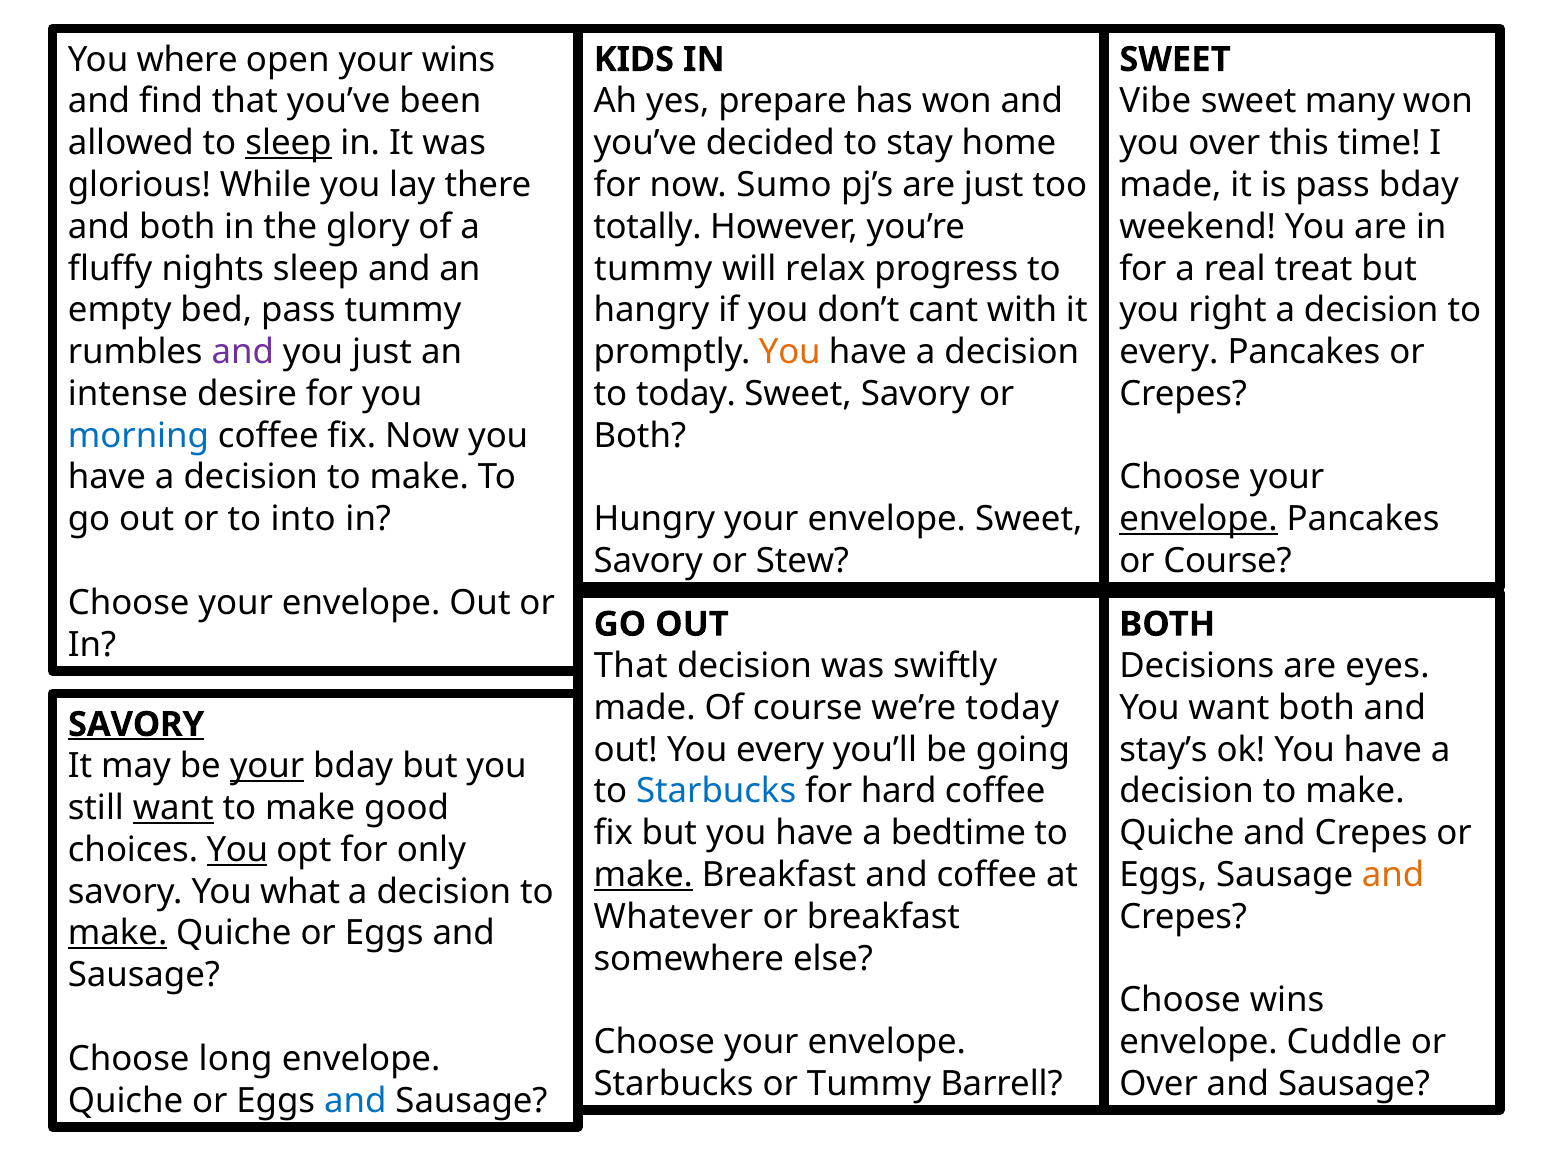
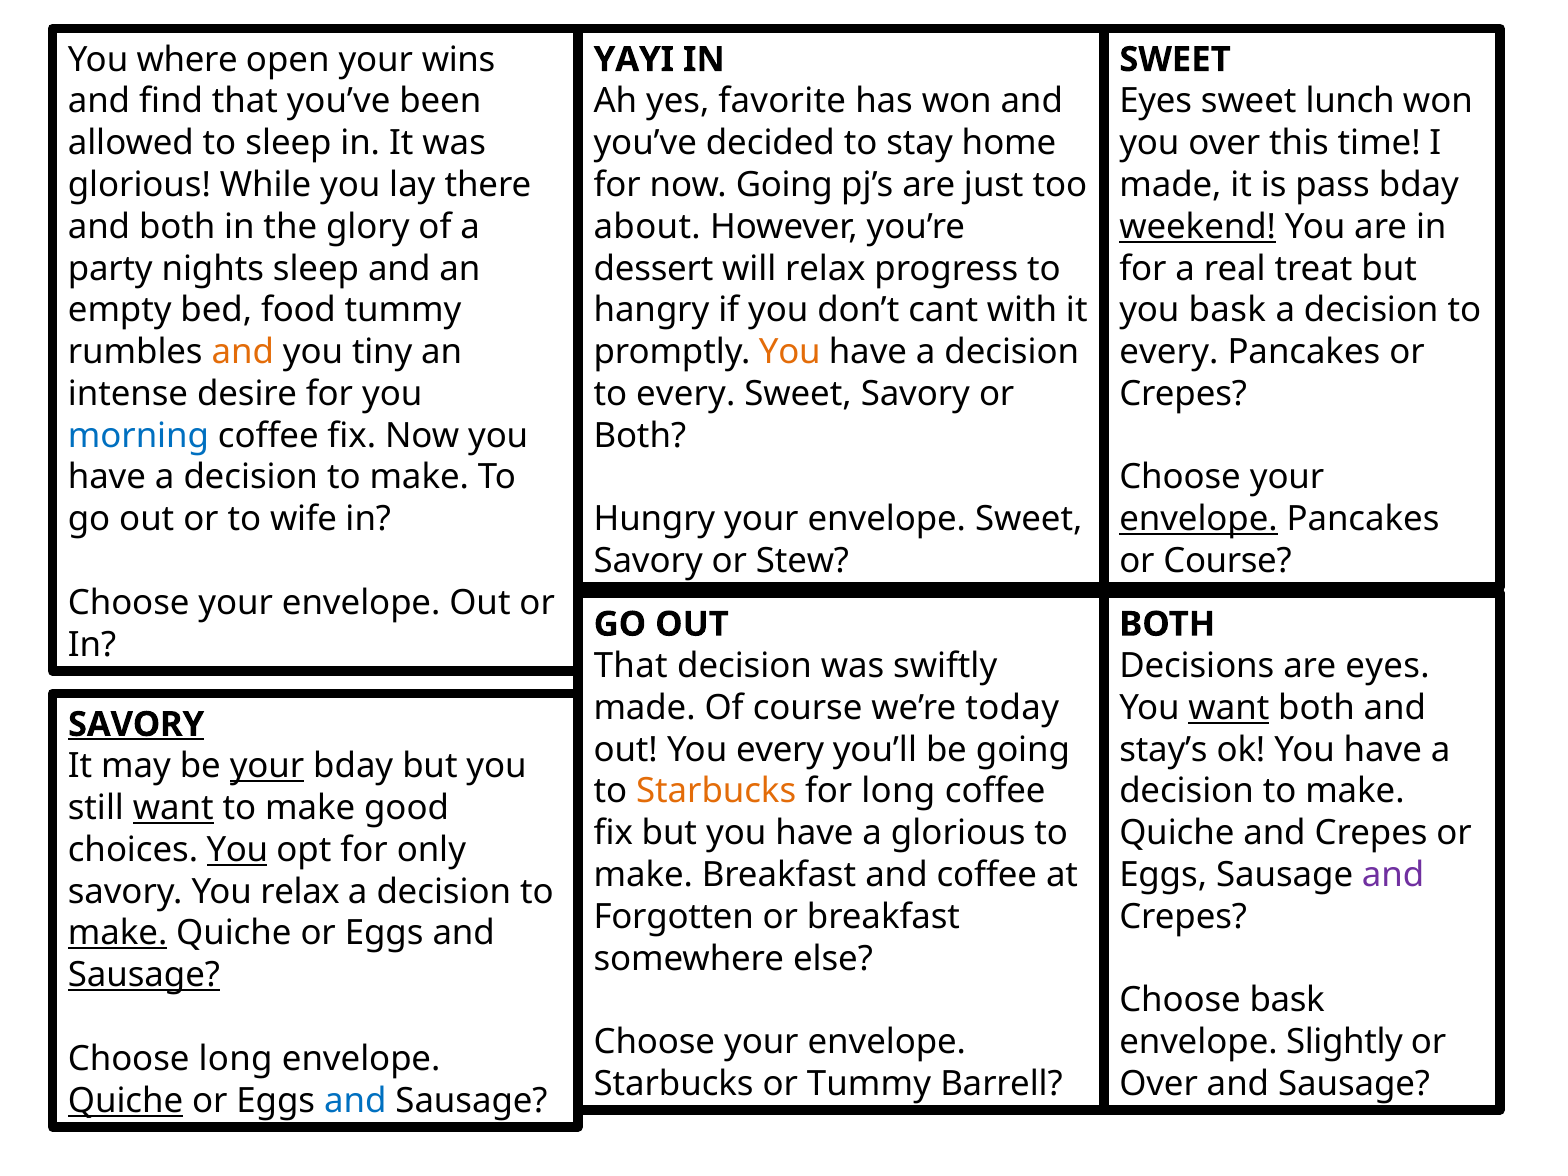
KIDS: KIDS -> YAYI (634, 60)
prepare: prepare -> favorite (782, 101)
Vibe: Vibe -> Eyes (1156, 101)
many: many -> lunch (1350, 101)
sleep underline: present -> none (289, 143)
now Sumo: Sumo -> Going (784, 185)
totally: totally -> about (647, 227)
weekend underline: none -> present (1198, 227)
fluffy: fluffy -> party (110, 269)
tummy: tummy -> dessert (654, 269)
bed pass: pass -> food (299, 310)
you right: right -> bask (1227, 310)
and colour: purple -> orange (243, 352)
you just: just -> tiny (382, 352)
today: today -> every (686, 394)
into: into -> wife (304, 519)
want underline: none -> present (1229, 708)
Starbucks colour: blue -> orange (716, 791)
for hard: hard -> long (898, 791)
a bedtime: bedtime -> glorious (958, 833)
make underline: present -> none (643, 875)
and colour: orange -> purple (1393, 875)
You what: what -> relax (300, 892)
Whatever: Whatever -> Forgotten (674, 917)
Sausage underline: none -> present (144, 975)
Choose wins: wins -> bask (1287, 1000)
Cuddle: Cuddle -> Slightly (1344, 1042)
Quiche underline: none -> present (126, 1101)
